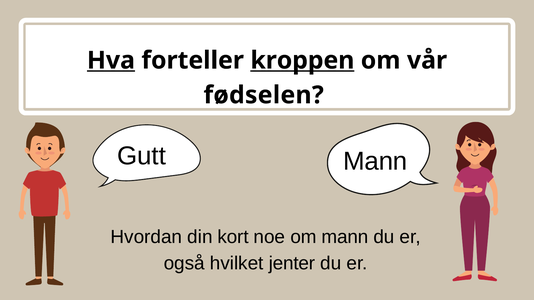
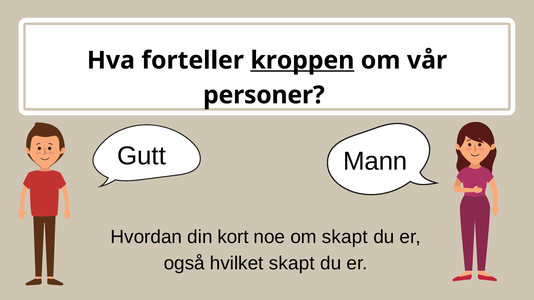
Hva underline: present -> none (111, 60)
fødselen: fødselen -> personer (264, 95)
om mann: mann -> skapt (345, 237)
hvilket jenter: jenter -> skapt (292, 264)
